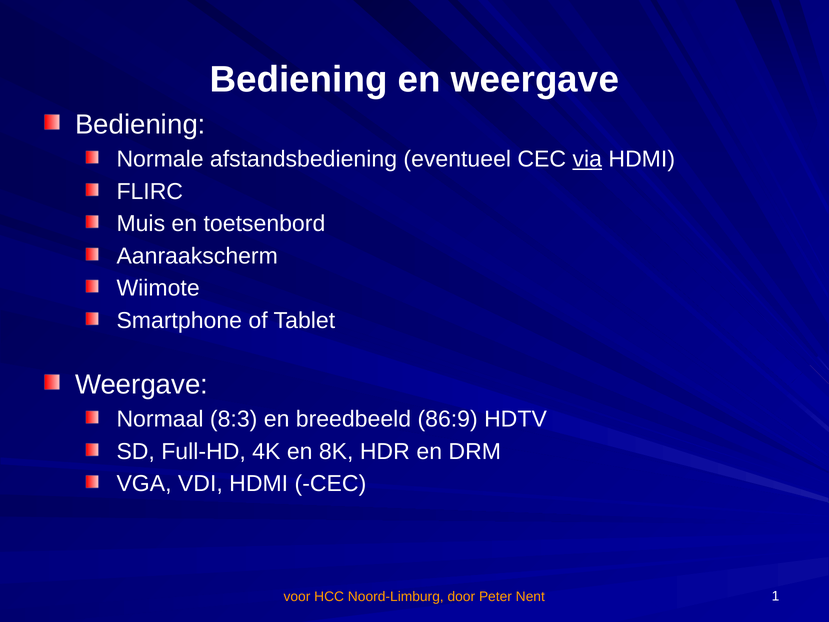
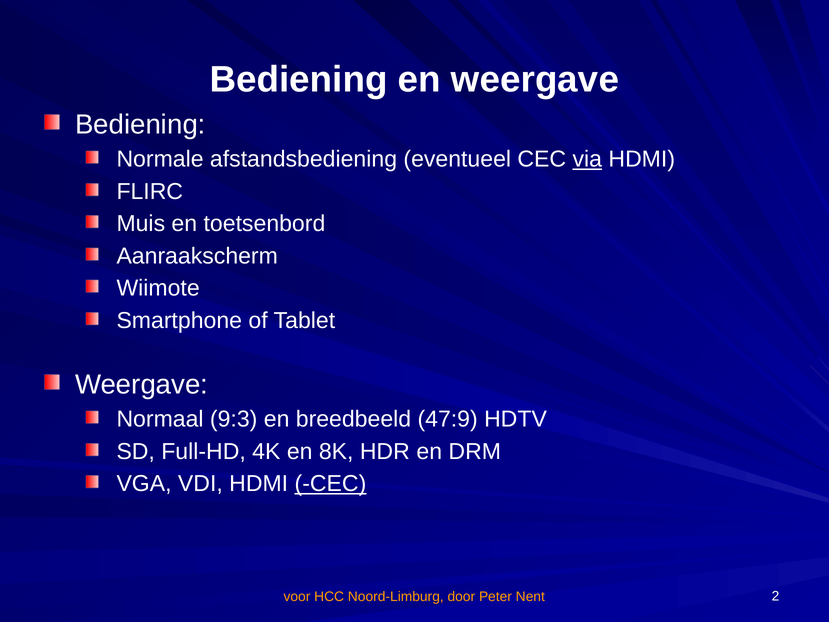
8:3: 8:3 -> 9:3 (234, 419)
86:9: 86:9 -> 47:9 (448, 419)
CEC underline: none -> present (330, 483)
1: 1 -> 2 (775, 596)
